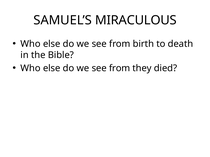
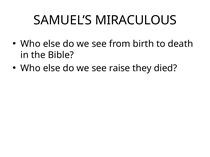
from: from -> raise (120, 68)
